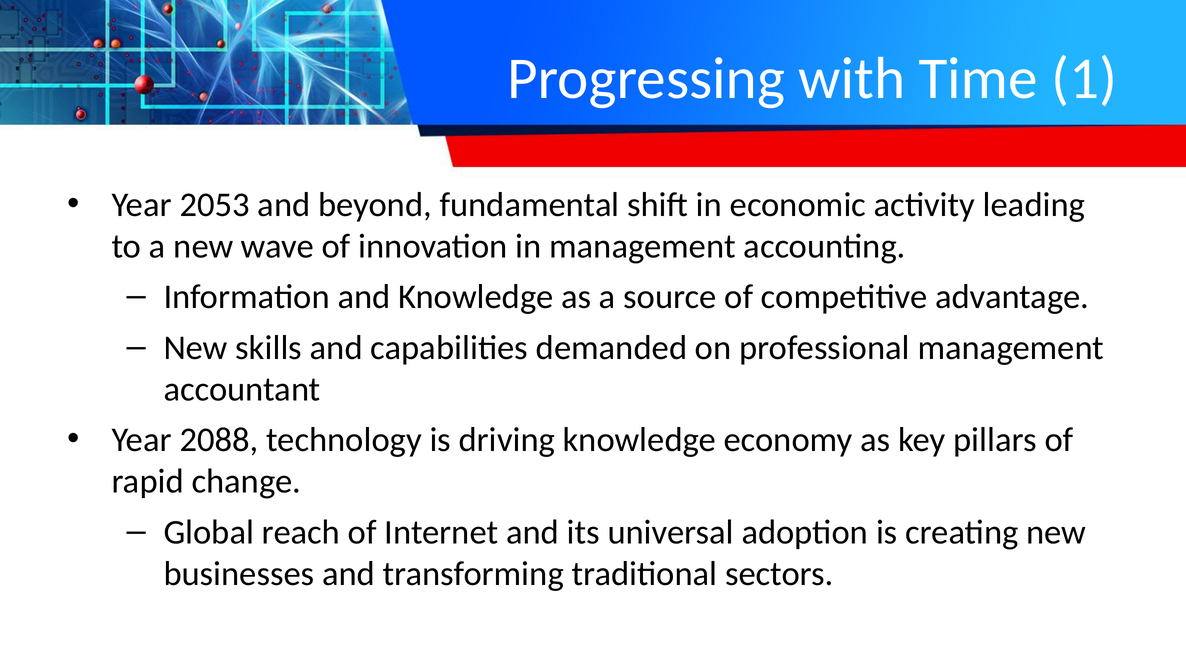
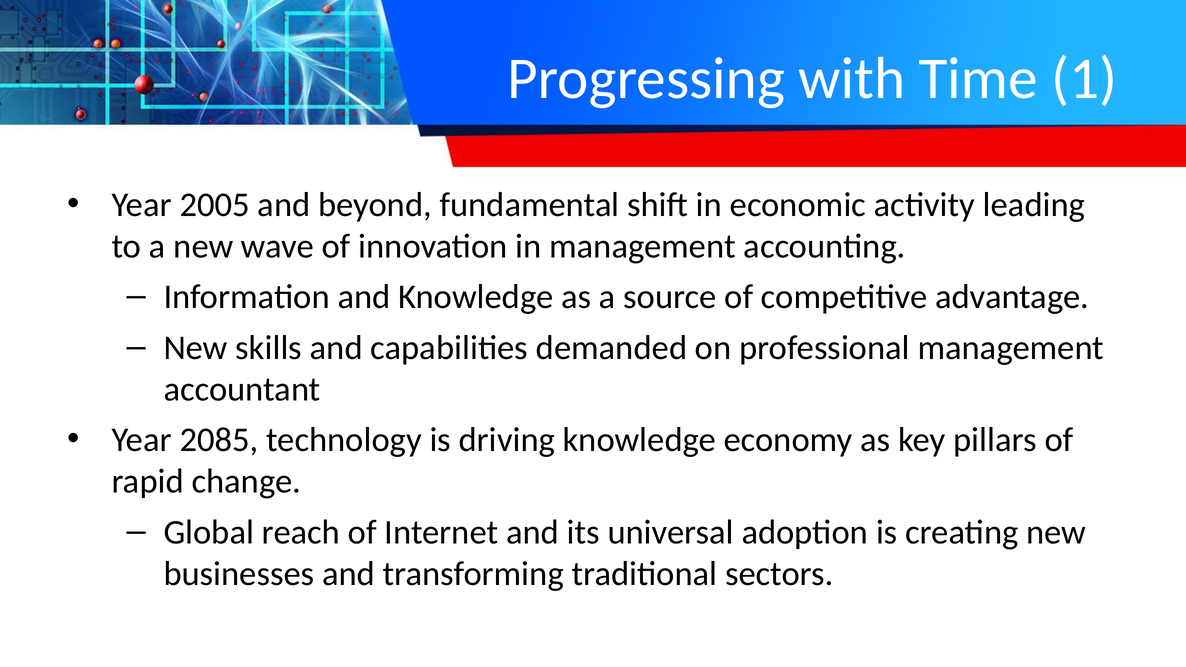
2053: 2053 -> 2005 (215, 205)
2088: 2088 -> 2085 (219, 440)
